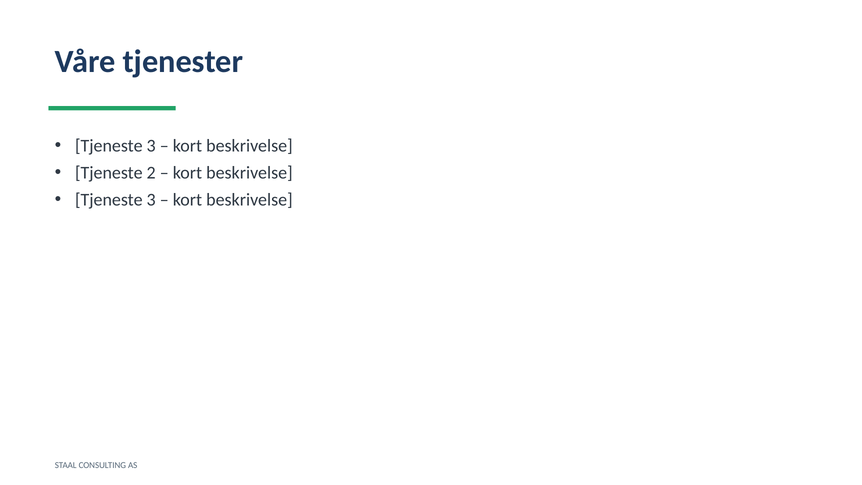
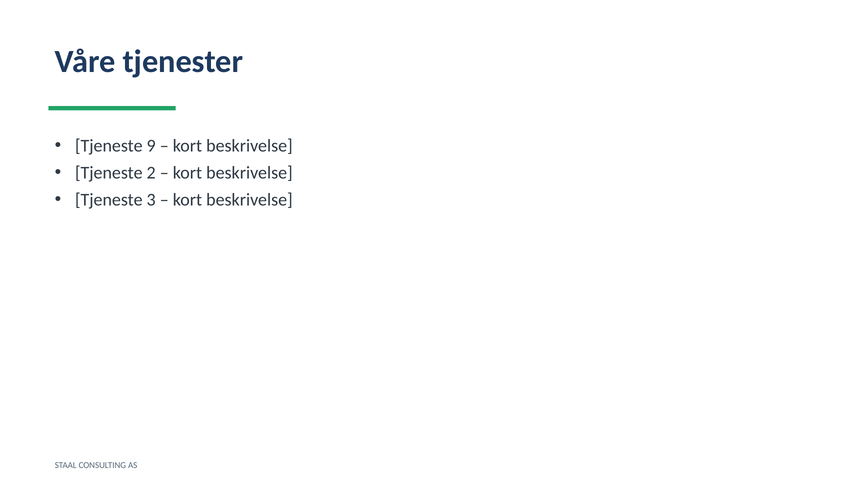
3: 3 -> 9 (151, 146)
